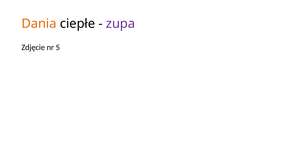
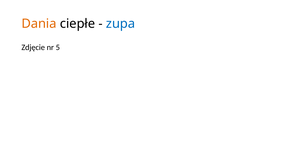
zupa colour: purple -> blue (121, 24)
